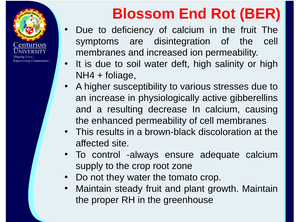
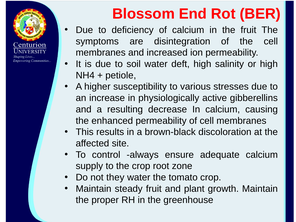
foliage: foliage -> petiole (121, 75)
